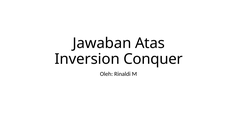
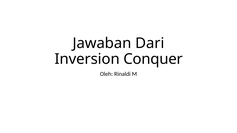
Atas: Atas -> Dari (150, 43)
